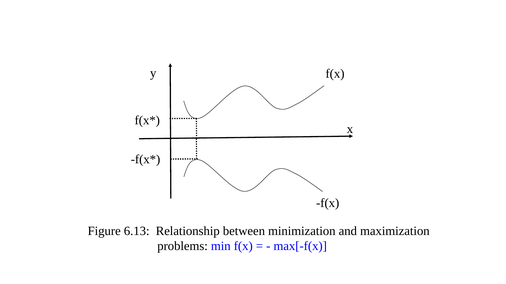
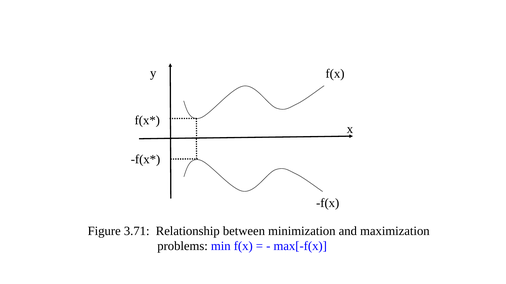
6.13: 6.13 -> 3.71 (137, 231)
